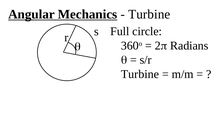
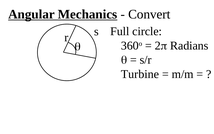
Turbine: Turbine -> Convert (149, 14)
